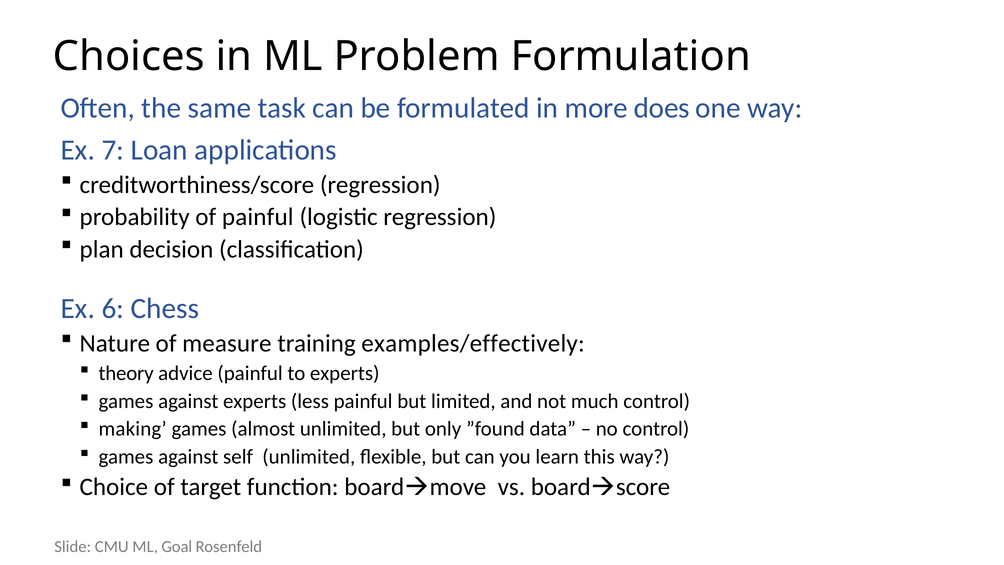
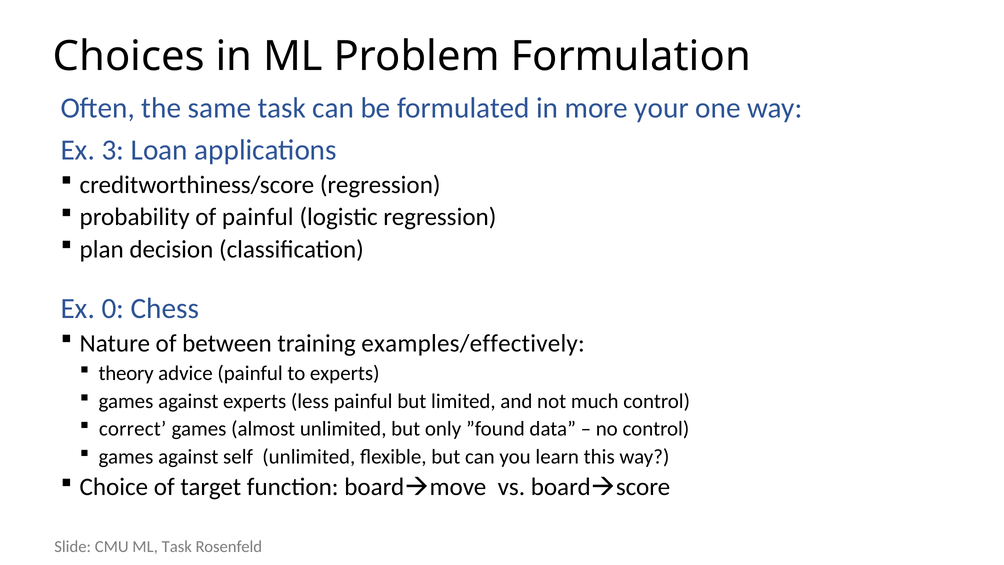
does: does -> your (662, 108)
7: 7 -> 3 (113, 150)
6: 6 -> 0 (113, 309)
measure: measure -> between (227, 343)
making: making -> correct (133, 429)
ML Goal: Goal -> Task (177, 547)
